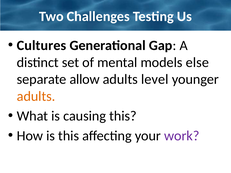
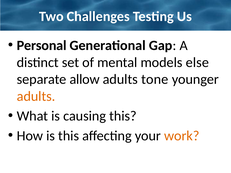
Cultures: Cultures -> Personal (42, 45)
level: level -> tone (155, 79)
work colour: purple -> orange (182, 136)
